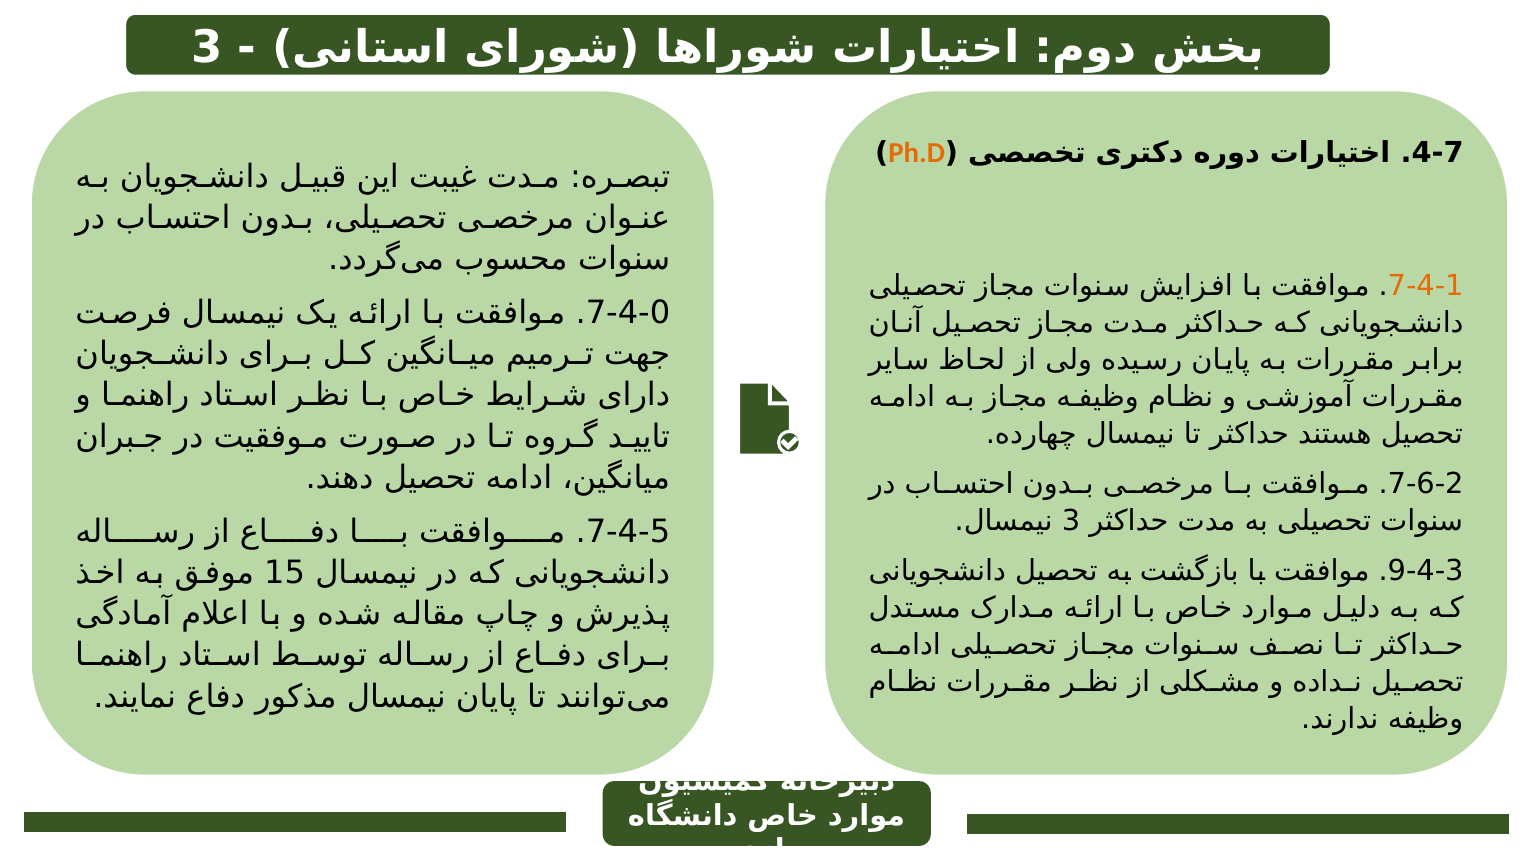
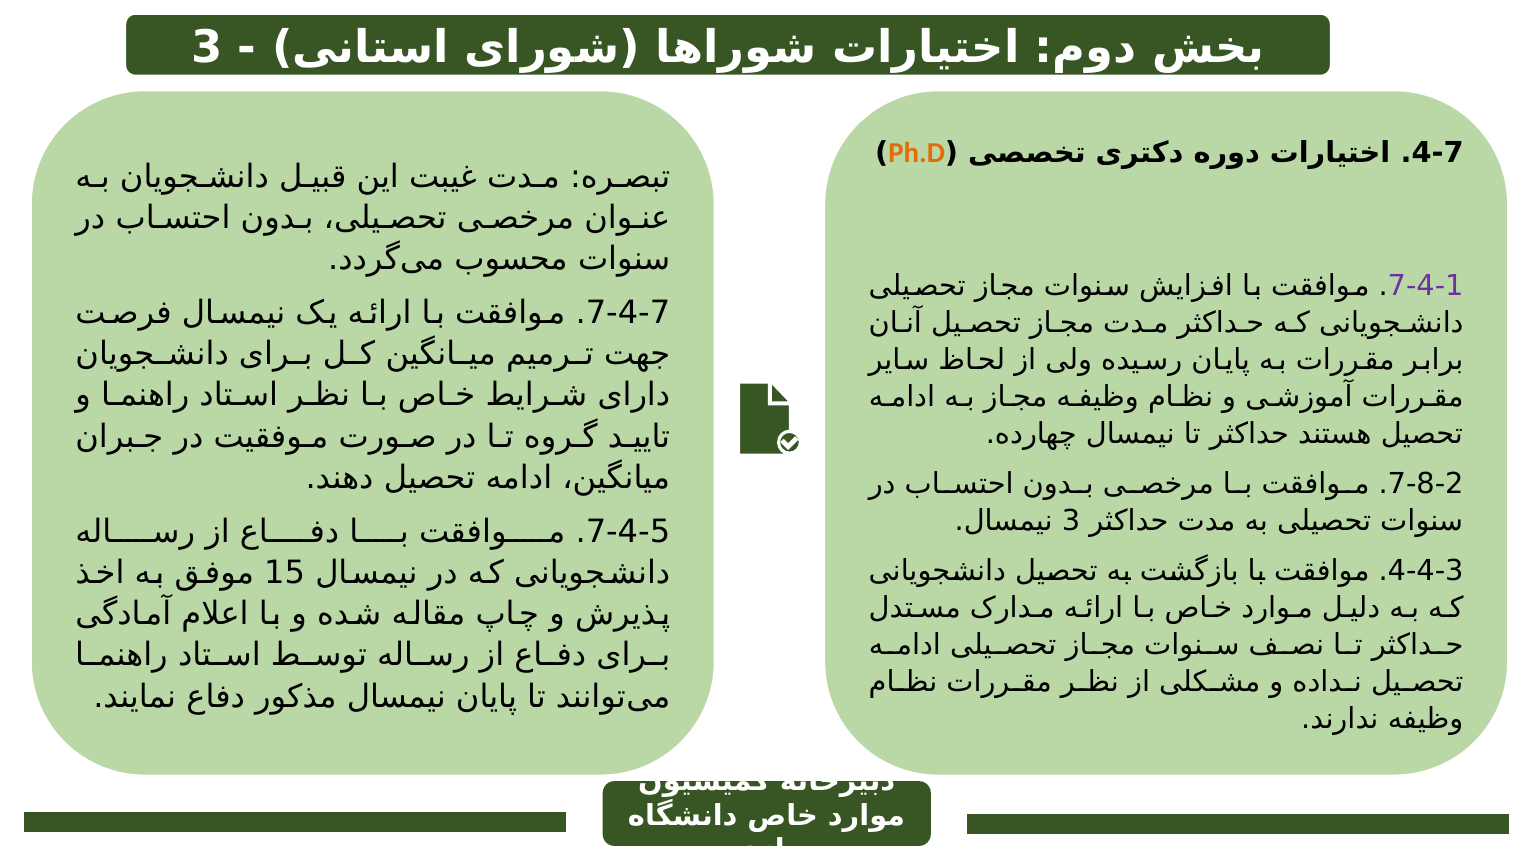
7-4-1 colour: orange -> purple (1426, 286)
7-4-0: 7-4-0 -> 7-4-7 (628, 313)
7-6-2: 7-6-2 -> 7-8-2 (1426, 484)
9-4-3: 9-4-3 -> 4-4-3 (1426, 571)
